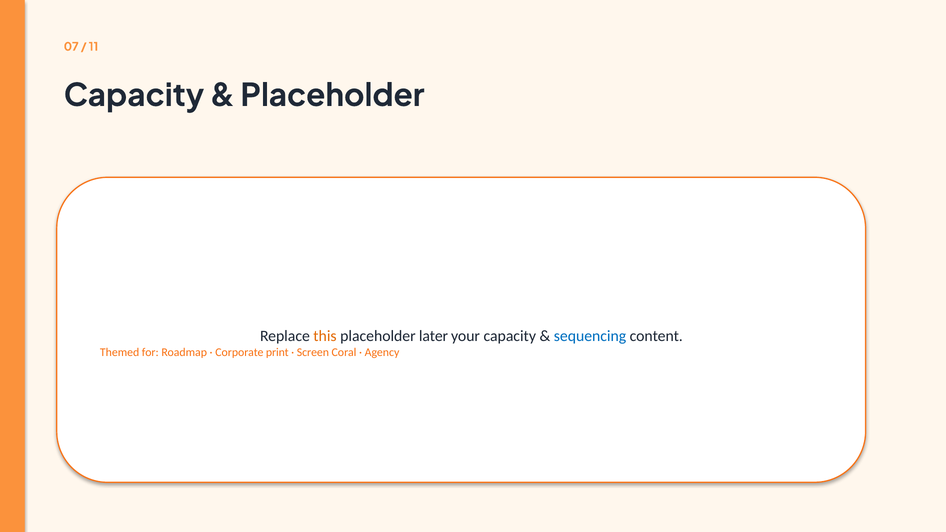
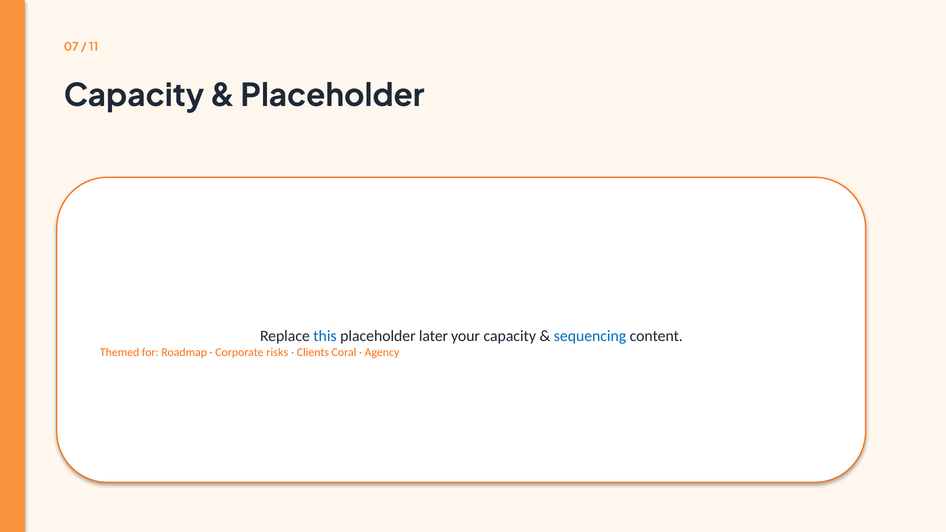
this colour: orange -> blue (325, 336)
print: print -> risks (277, 353)
Screen: Screen -> Clients (313, 353)
